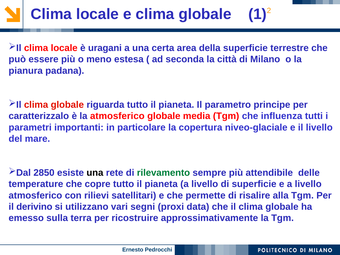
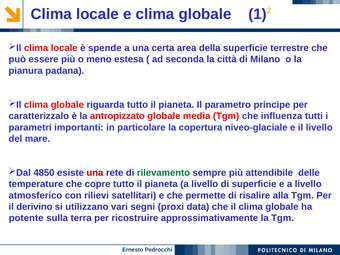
uragani: uragani -> spende (105, 48)
la atmosferico: atmosferico -> antropizzato (117, 116)
2850: 2850 -> 4850 (44, 173)
una colour: black -> red (95, 173)
emesso: emesso -> potente (26, 218)
